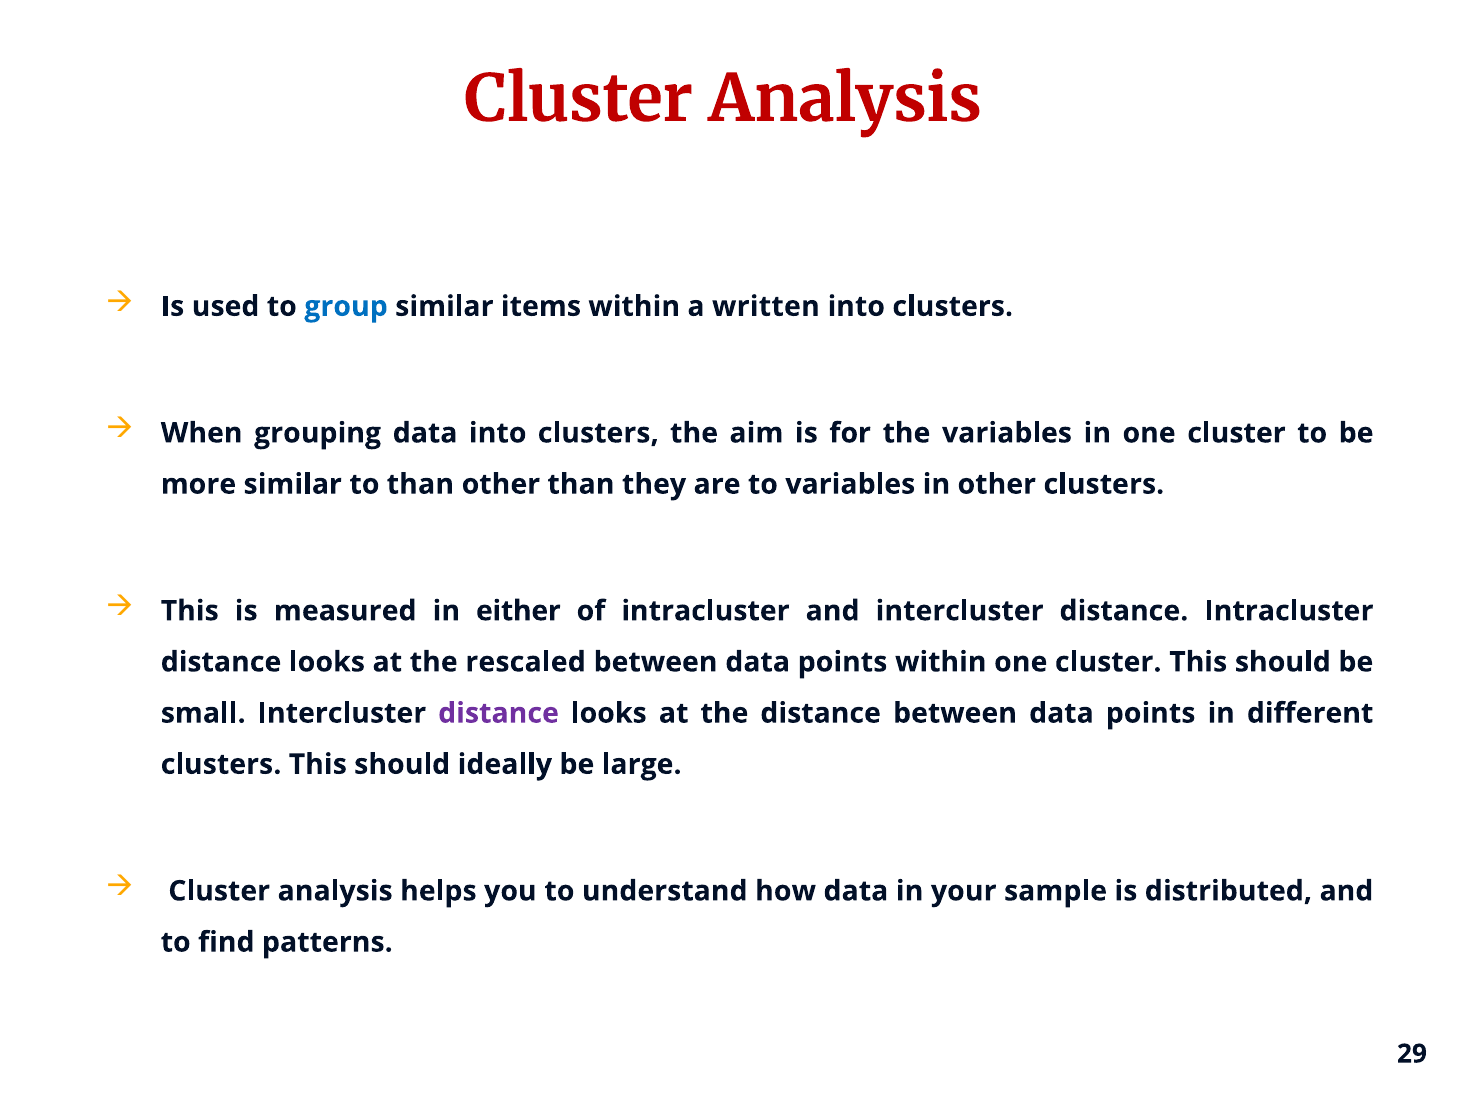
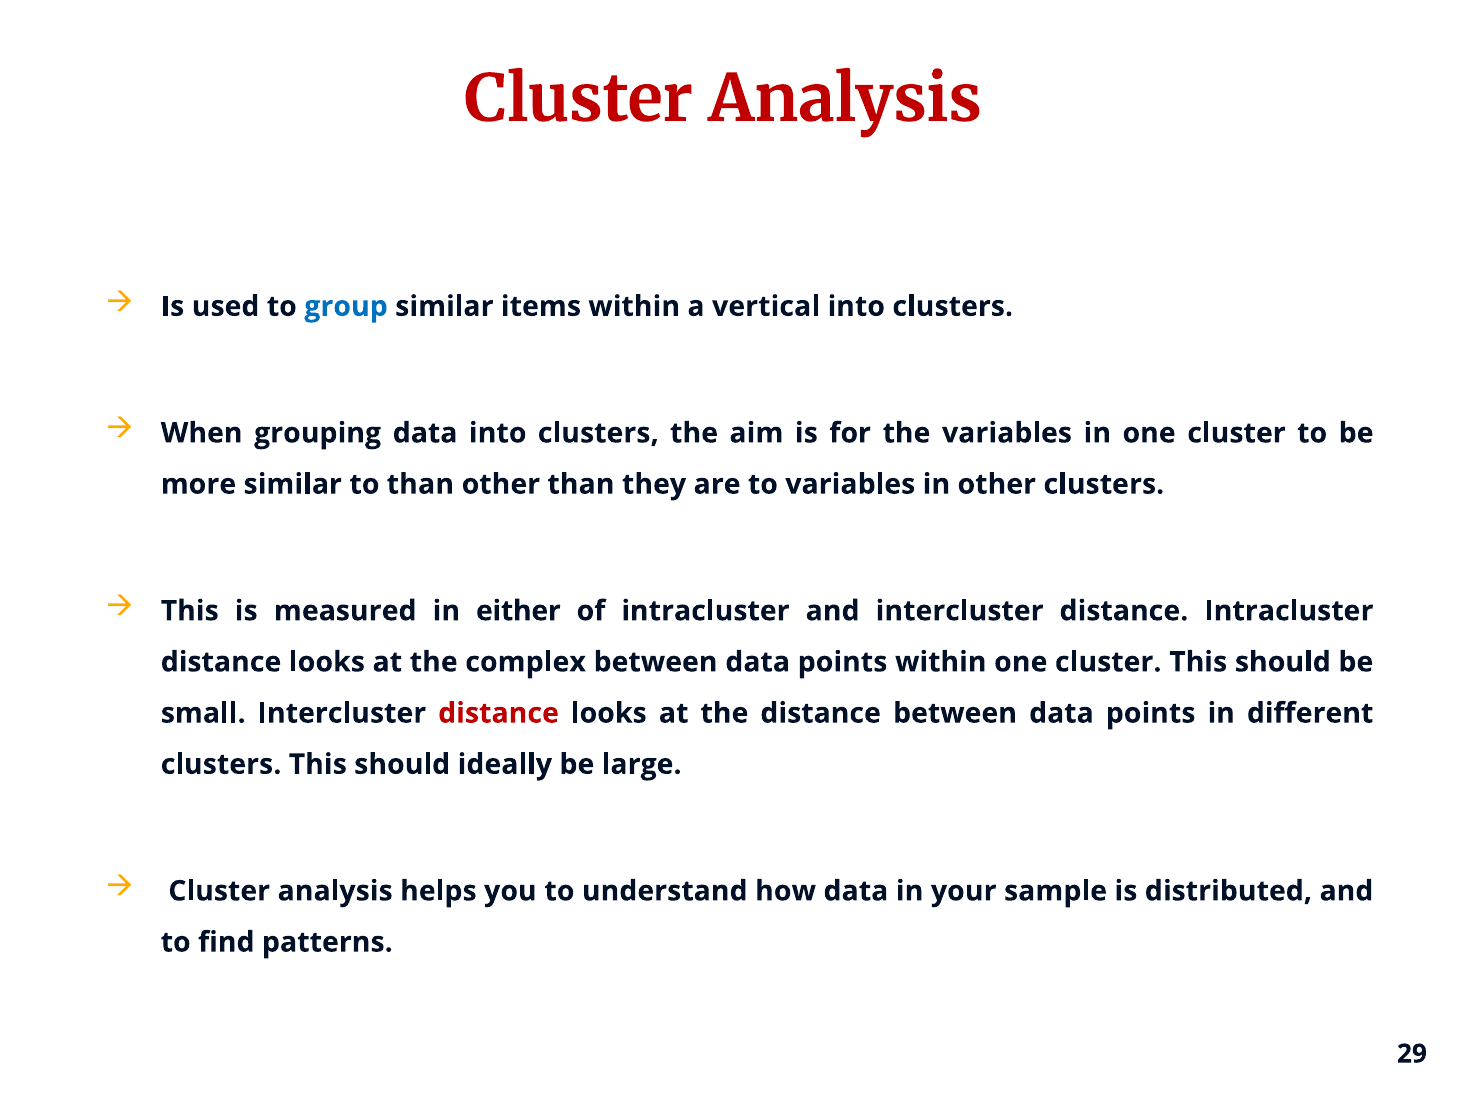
written: written -> vertical (766, 307)
rescaled: rescaled -> complex (526, 662)
distance colour: purple -> red (499, 714)
